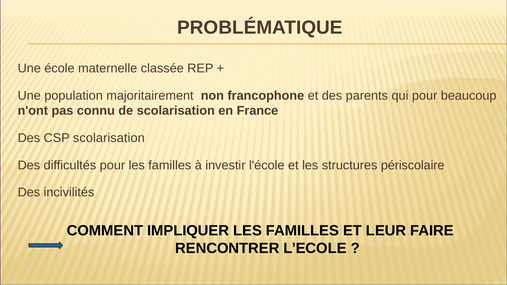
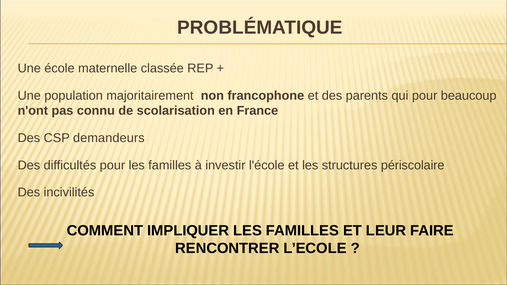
CSP scolarisation: scolarisation -> demandeurs (109, 138)
